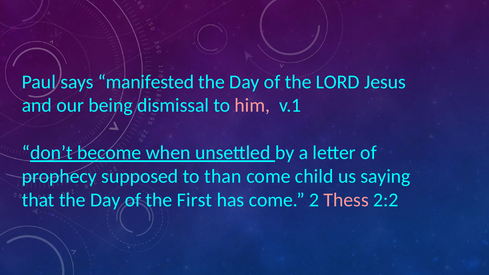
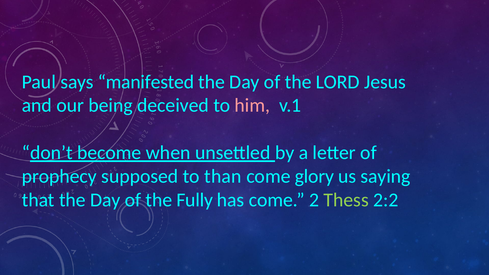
dismissal: dismissal -> deceived (173, 106)
child: child -> glory (314, 176)
First: First -> Fully (195, 200)
Thess colour: pink -> light green (346, 200)
